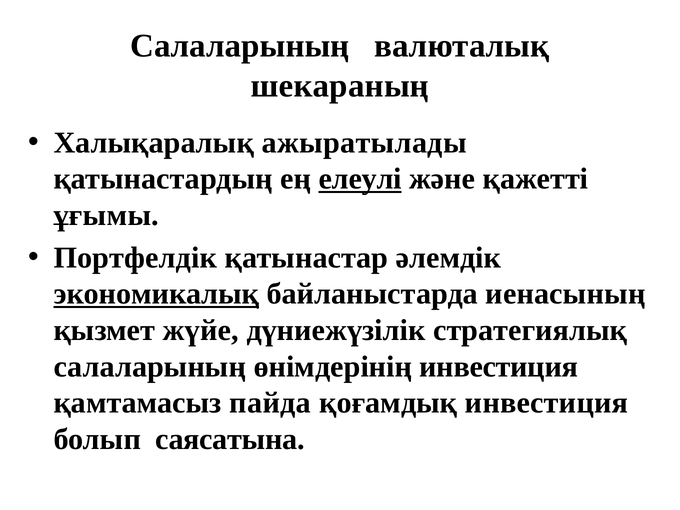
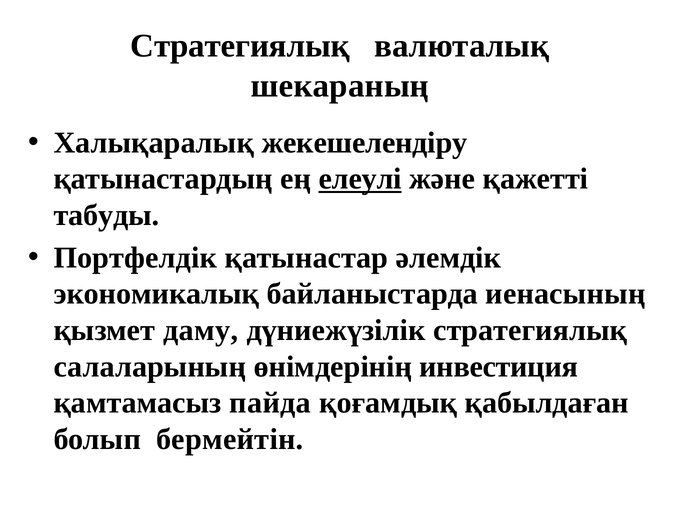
Салаларының: Салаларының -> Стратегиялық (240, 46)
ажыратылады: ажыратылады -> жекешелендіру (364, 143)
ұғымы: ұғымы -> табуды (106, 215)
экономикалық underline: present -> none (156, 294)
жүйе: жүйе -> даму (201, 330)
қоғамдық инвестиция: инвестиция -> қабылдаған (547, 403)
саясатына: саясатына -> бермейтін (230, 439)
